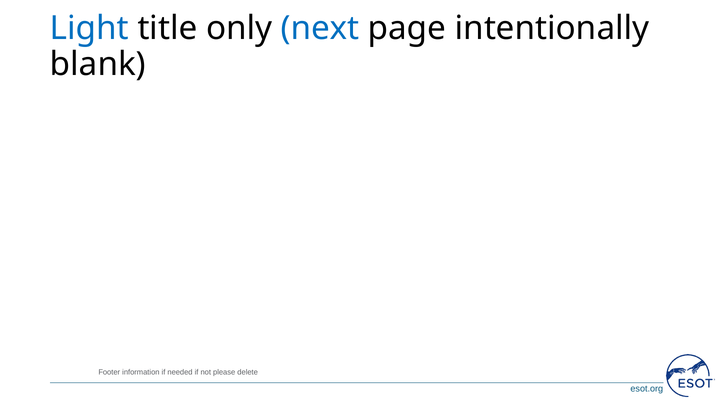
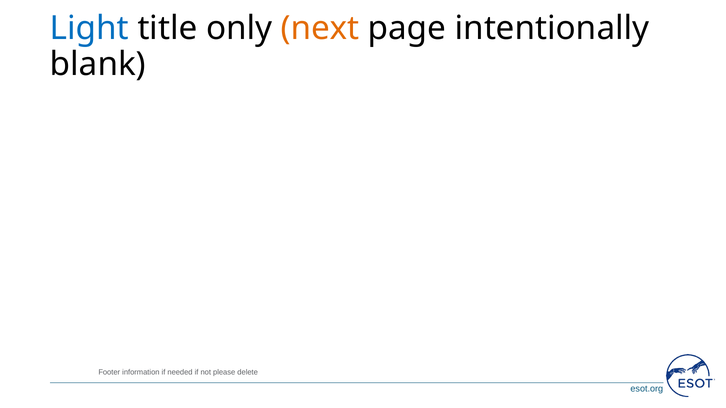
next colour: blue -> orange (320, 28)
